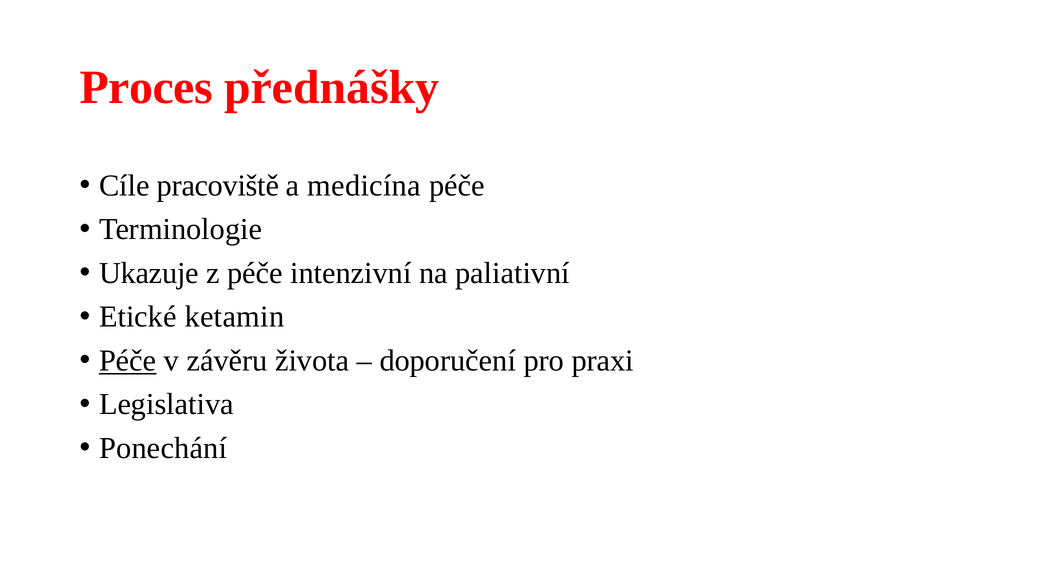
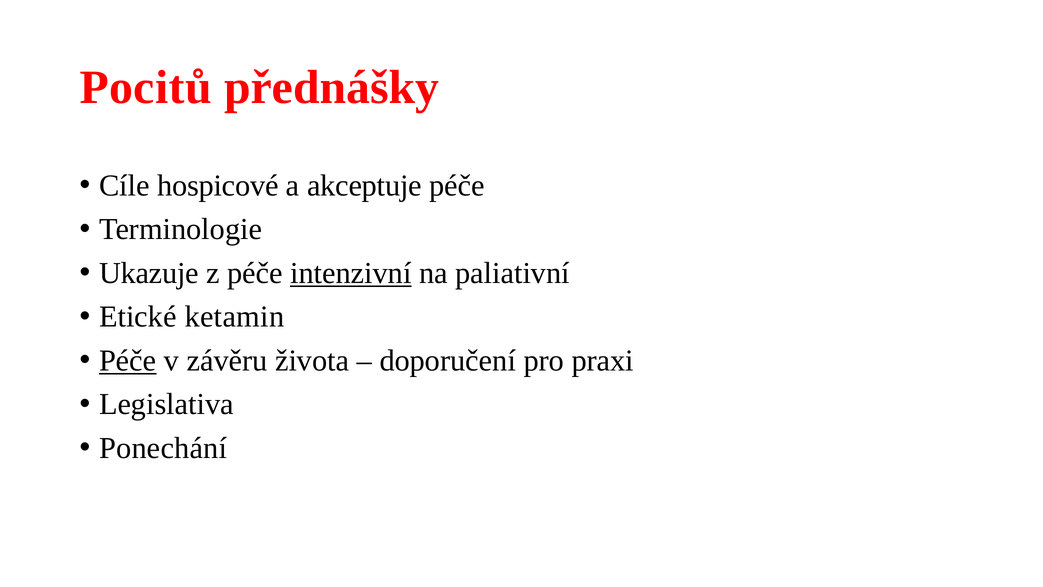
Proces: Proces -> Pocitů (146, 88)
pracoviště: pracoviště -> hospicové (218, 186)
medicína: medicína -> akceptuje (364, 186)
intenzivní underline: none -> present (351, 273)
